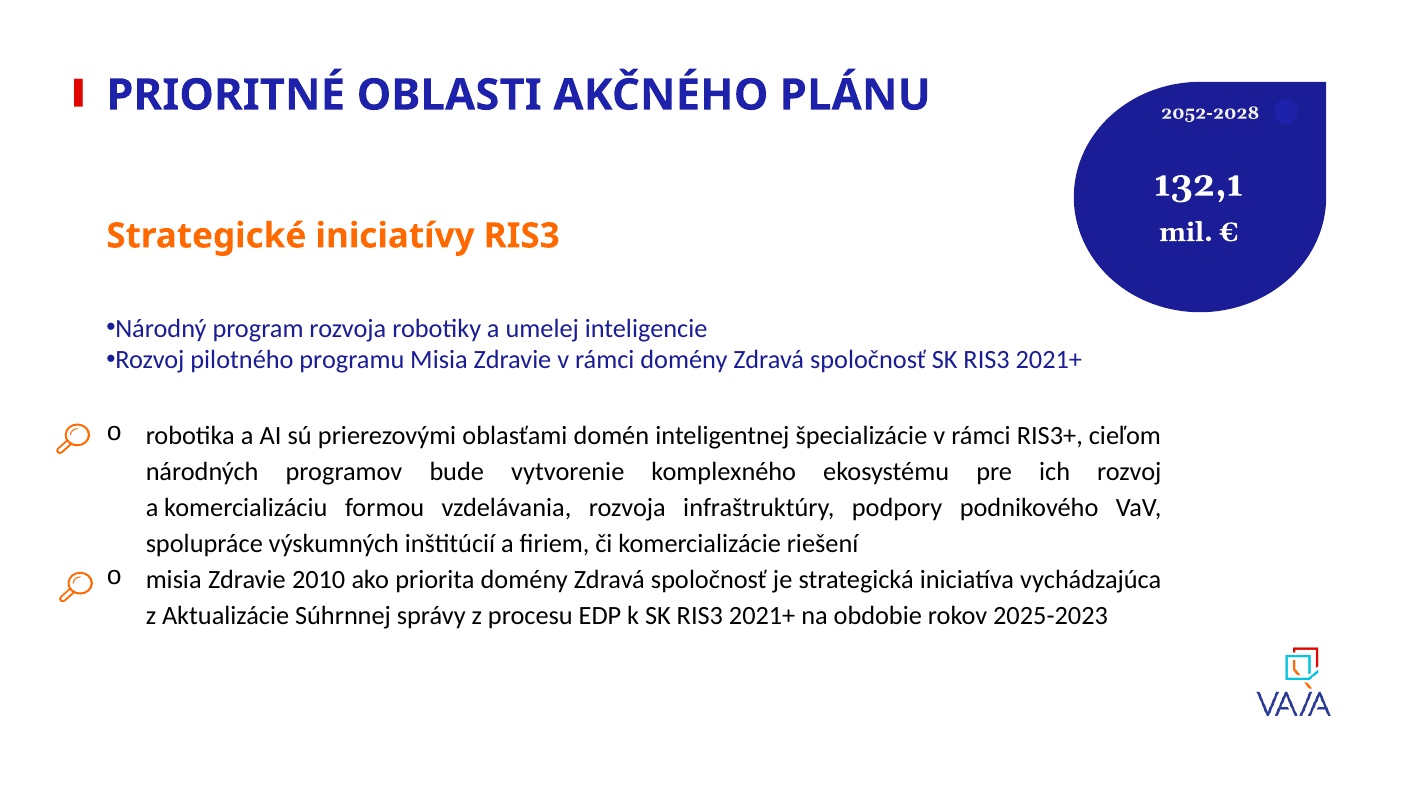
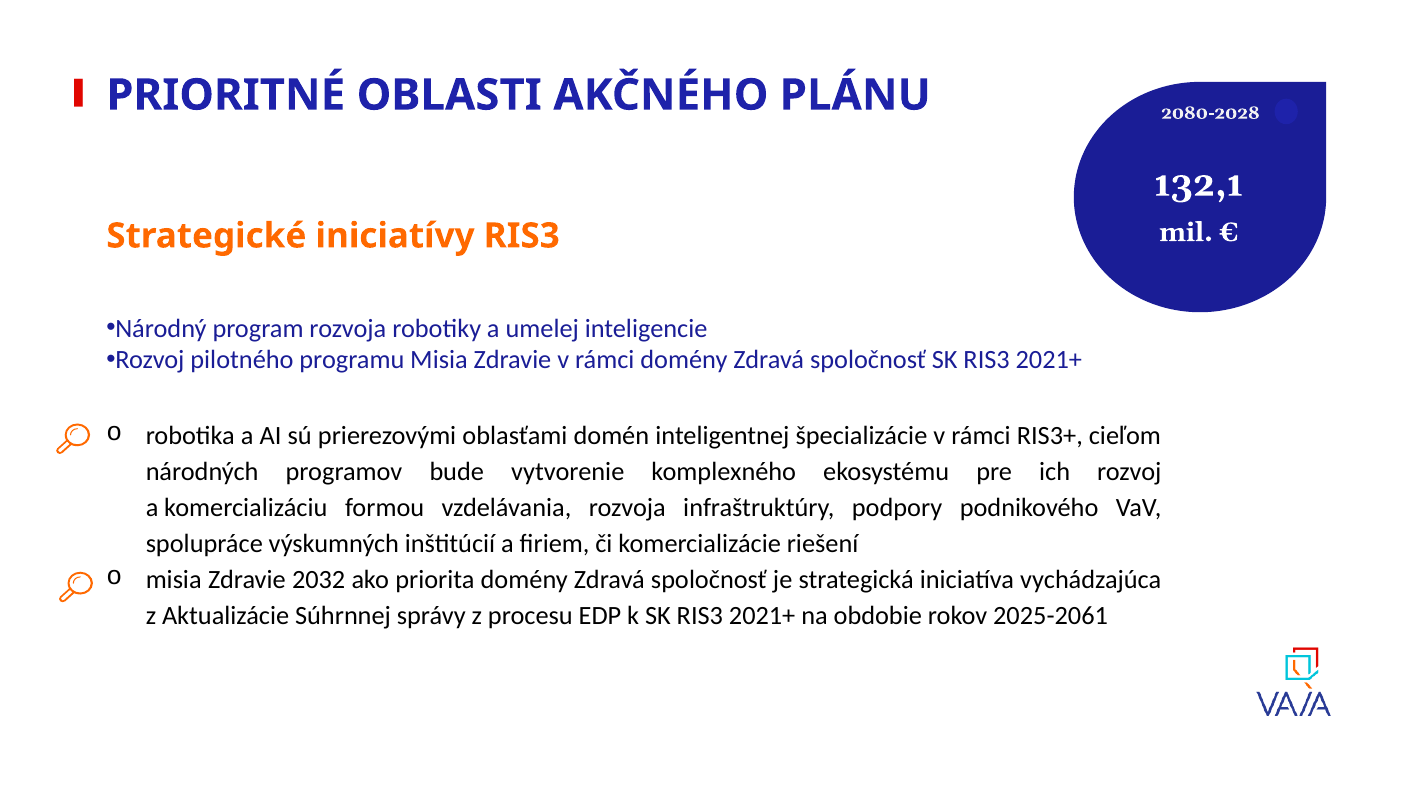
2052-2028: 2052-2028 -> 2080-2028 (1210, 113)
2010: 2010 -> 2032 (319, 579)
2025-2023: 2025-2023 -> 2025-2061 (1051, 615)
